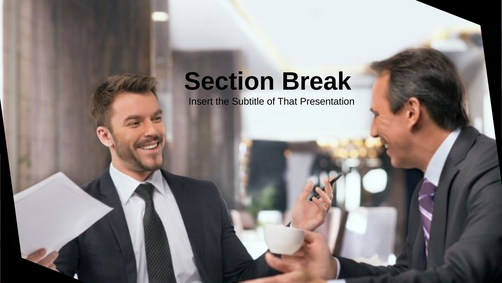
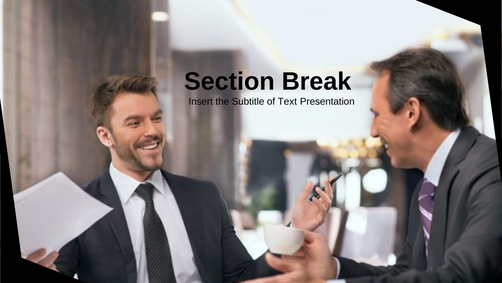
That: That -> Text (287, 101)
